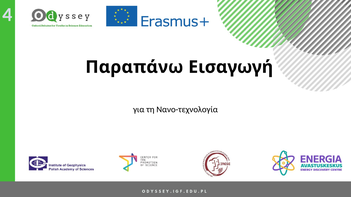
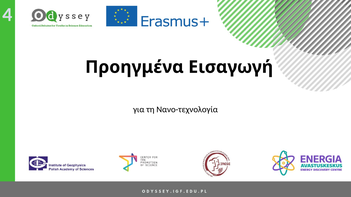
Παραπάνω: Παραπάνω -> Προηγμένα (134, 67)
